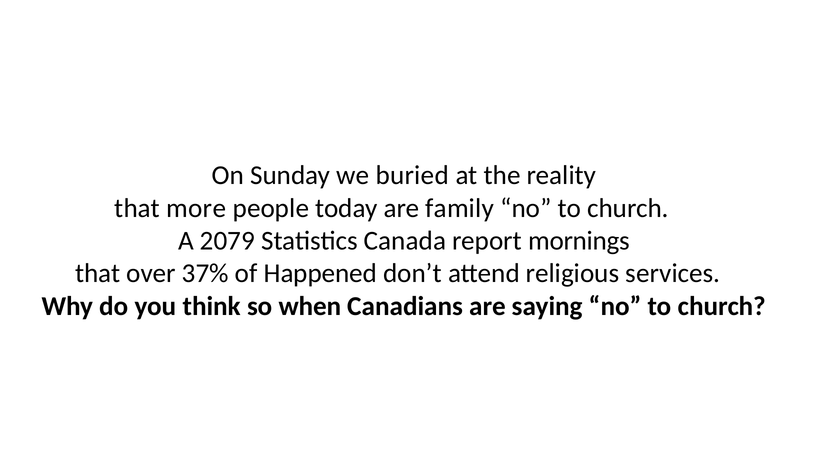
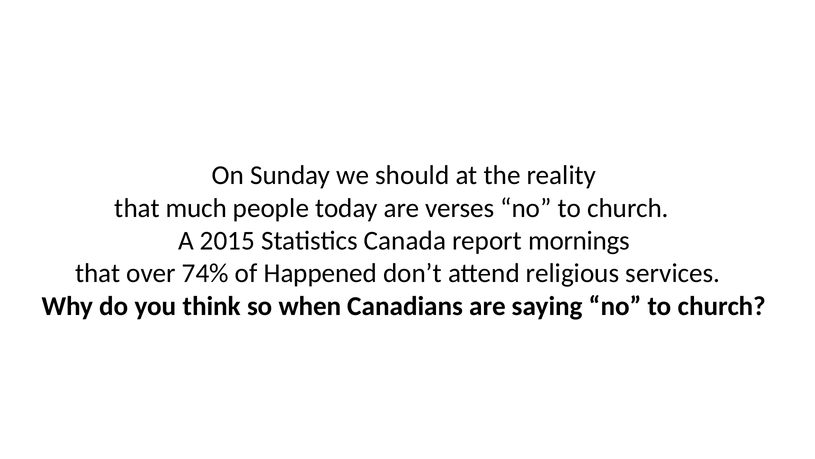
buried: buried -> should (412, 175)
more: more -> much (196, 208)
family: family -> verses (460, 208)
2079: 2079 -> 2015 (227, 240)
37%: 37% -> 74% (205, 273)
